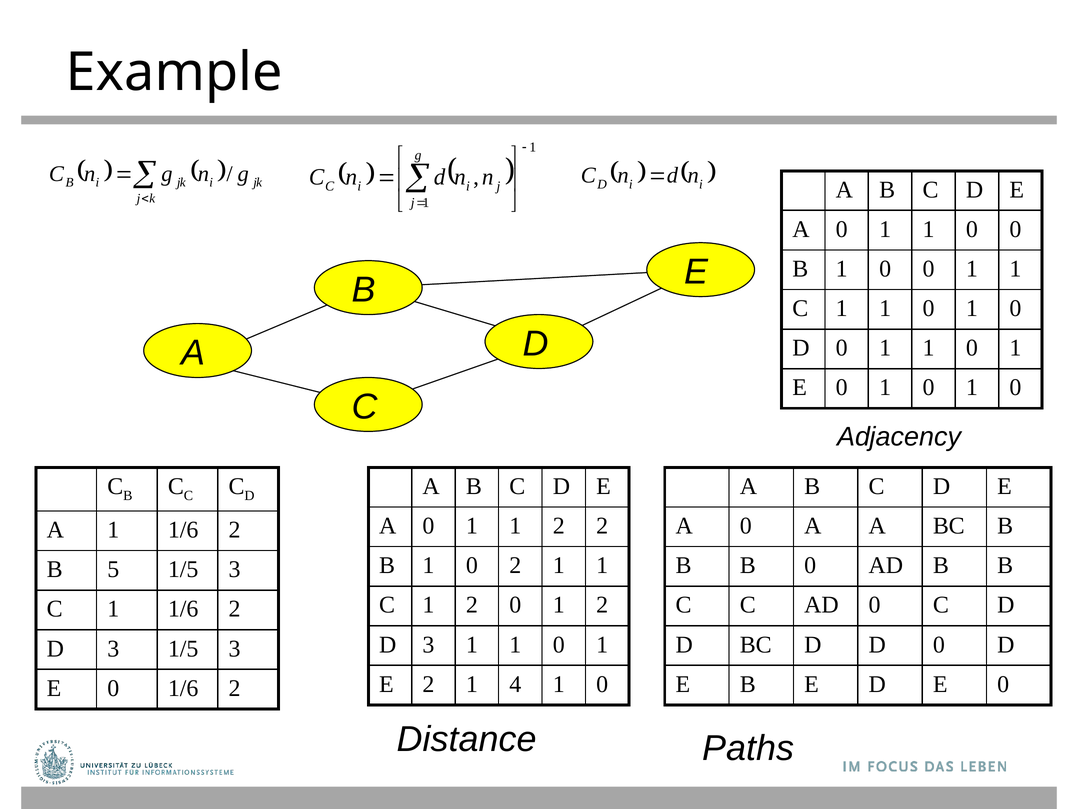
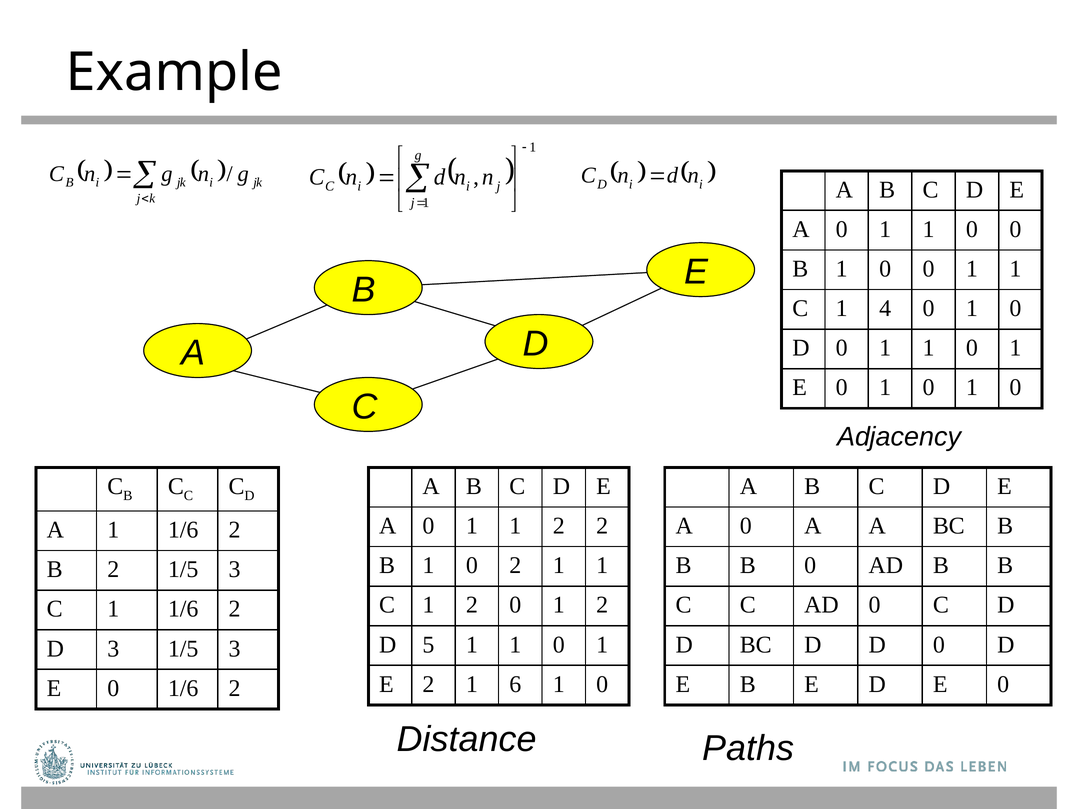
C 1 1: 1 -> 4 (885, 308)
B 5: 5 -> 2 (113, 569)
3: 3 -> 5 (428, 644)
4: 4 -> 6 (515, 684)
